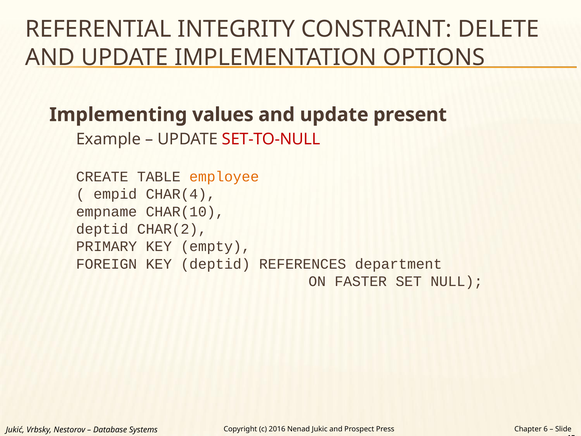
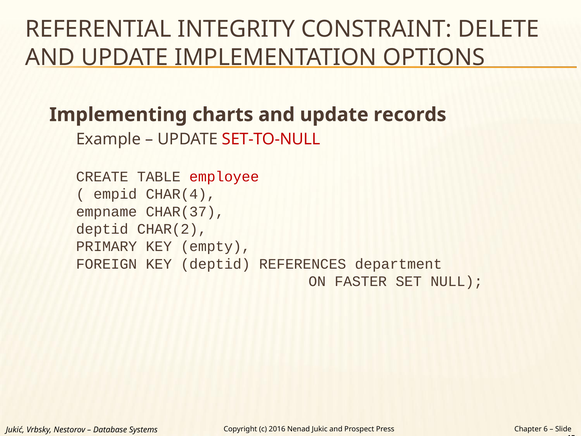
values: values -> charts (223, 115)
present: present -> records (410, 115)
employee colour: orange -> red (224, 177)
CHAR(10: CHAR(10 -> CHAR(37 (185, 211)
